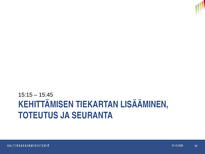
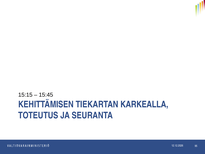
LISÄÄMINEN: LISÄÄMINEN -> KARKEALLA (144, 104)
